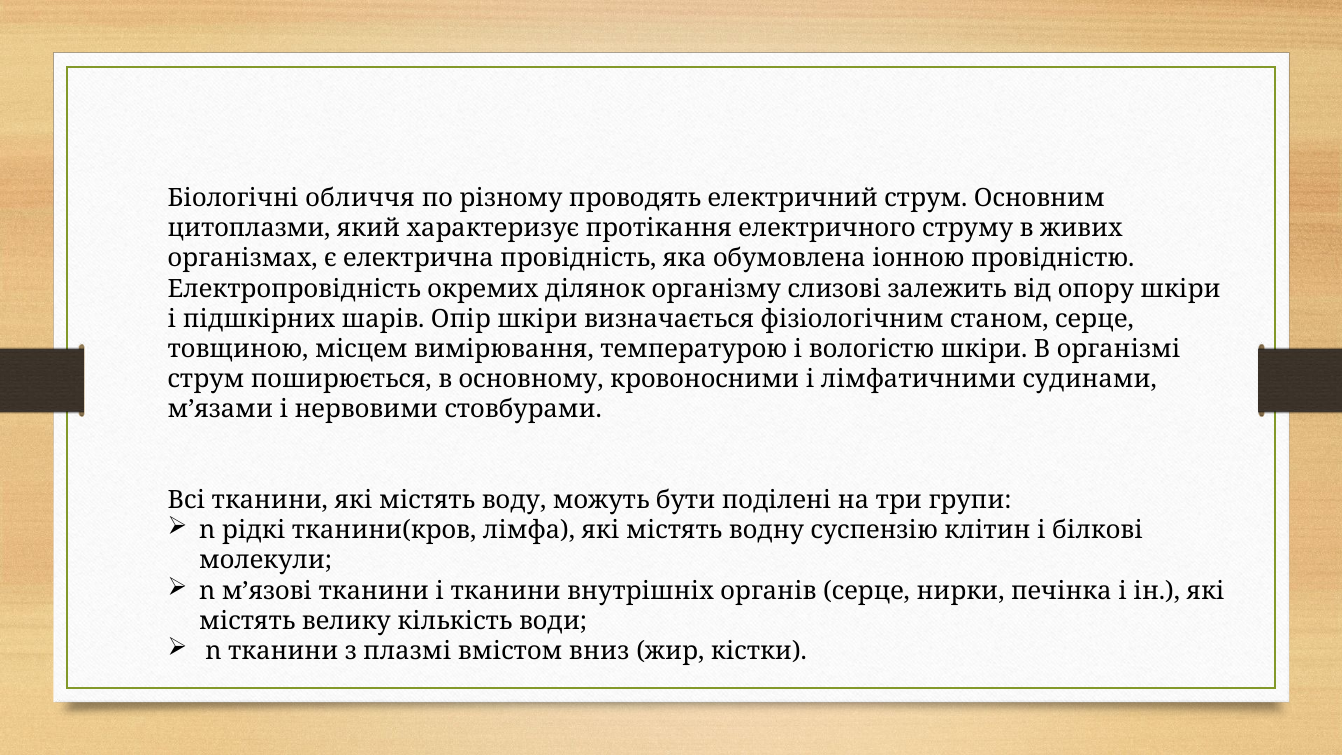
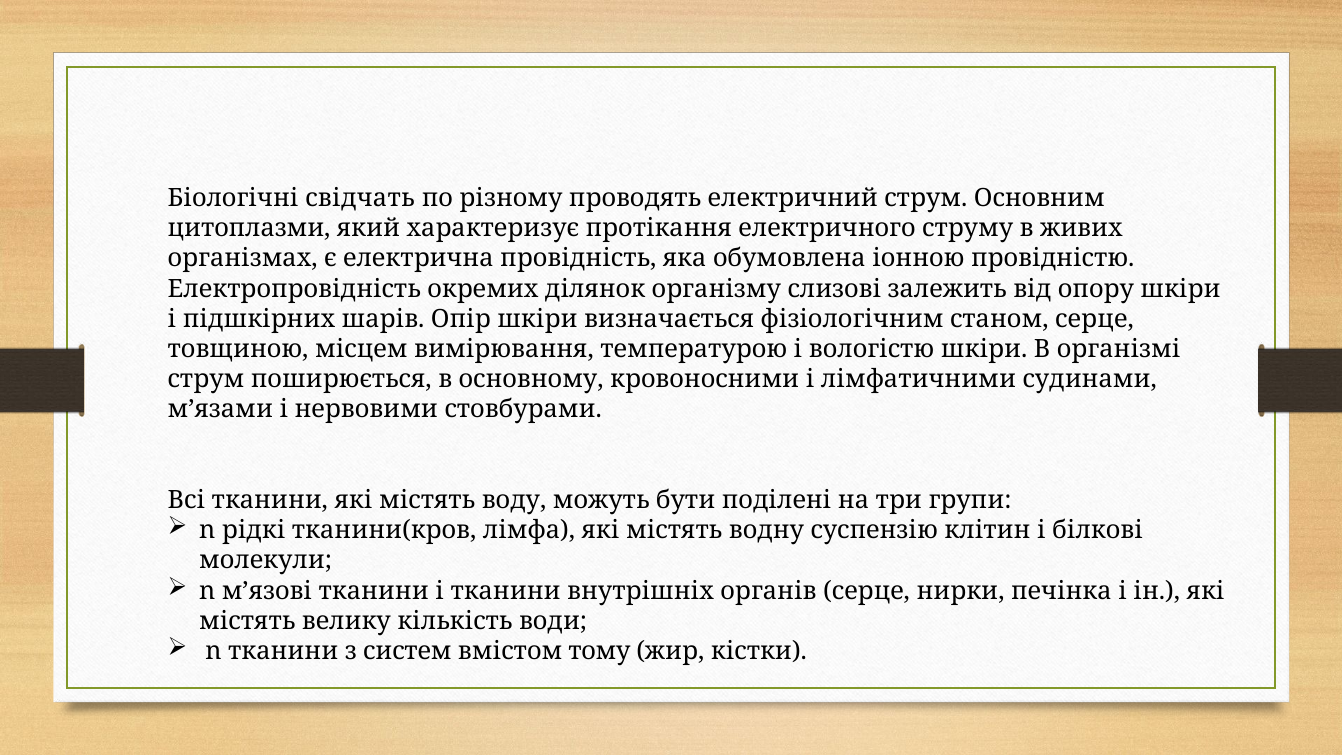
обличчя: обличчя -> свідчать (360, 198)
плазмі: плазмі -> систем (407, 651)
вниз: вниз -> тому (599, 651)
